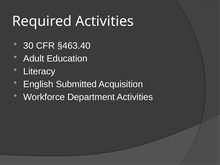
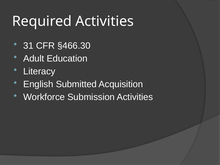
30: 30 -> 31 (28, 46)
§463.40: §463.40 -> §466.30 (74, 46)
Department: Department -> Submission (91, 97)
